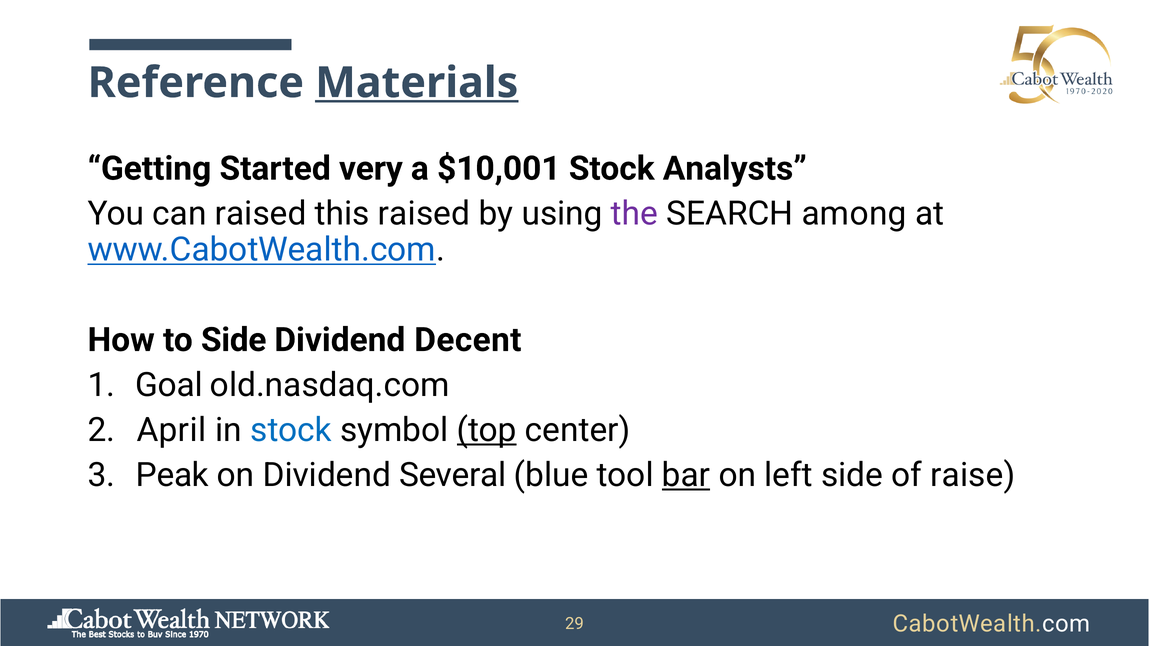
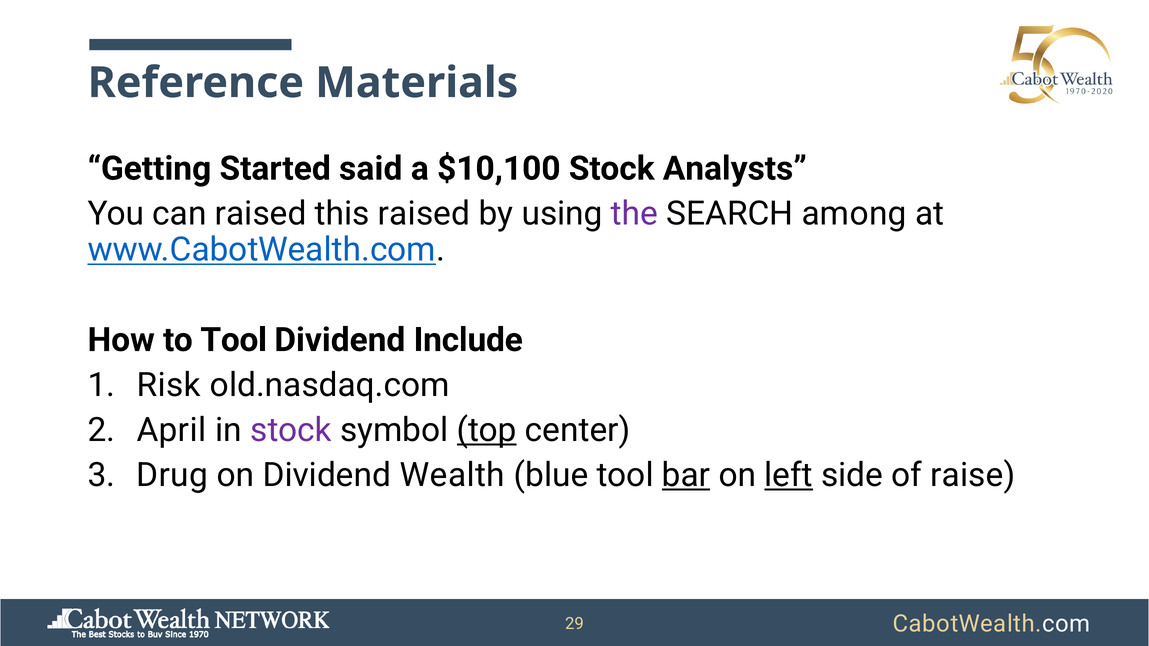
Materials underline: present -> none (417, 83)
very: very -> said (371, 169)
$10,001: $10,001 -> $10,100 (499, 169)
to Side: Side -> Tool (234, 340)
Decent: Decent -> Include (468, 340)
Goal: Goal -> Risk (169, 385)
stock colour: blue -> purple (291, 430)
Peak: Peak -> Drug (172, 475)
Several: Several -> Wealth (452, 475)
left underline: none -> present (789, 475)
